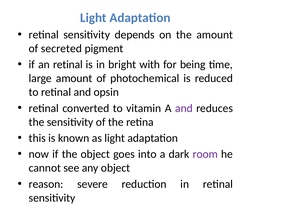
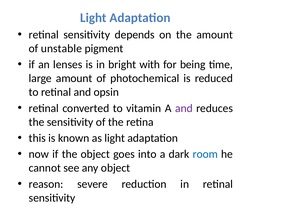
secreted: secreted -> unstable (61, 48)
an retinal: retinal -> lenses (68, 64)
room colour: purple -> blue (205, 154)
